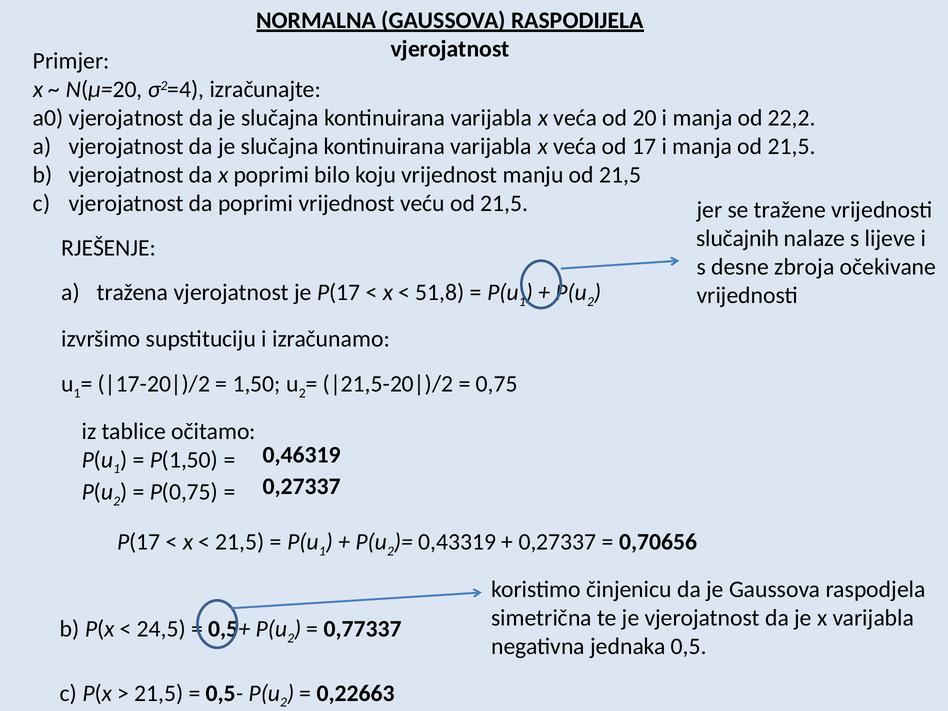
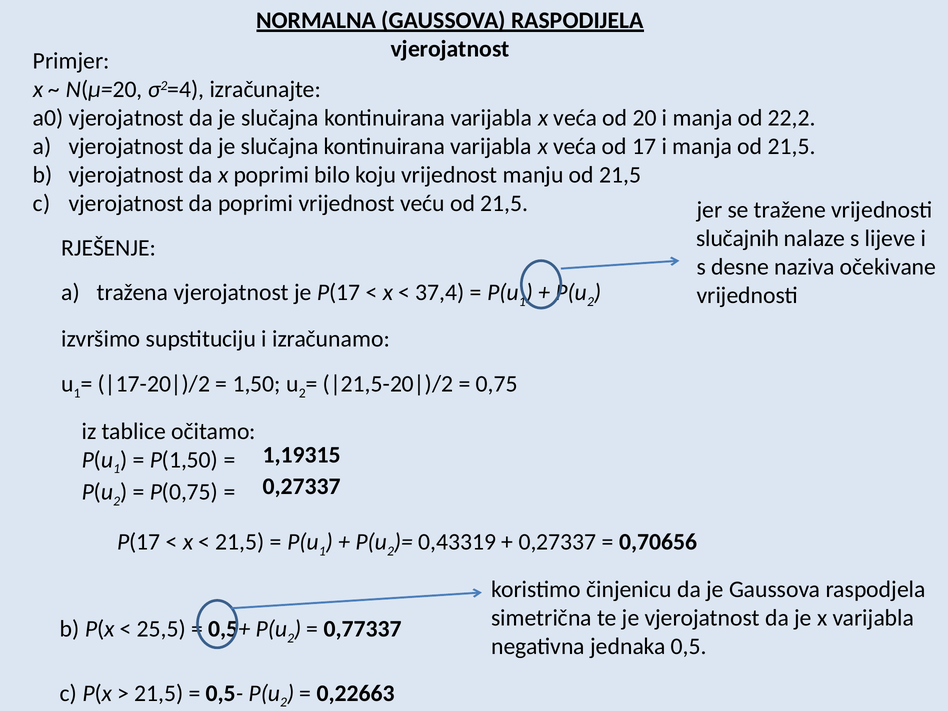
zbroja: zbroja -> naziva (804, 267)
51,8: 51,8 -> 37,4 (440, 293)
0,46319: 0,46319 -> 1,19315 (302, 455)
24,5: 24,5 -> 25,5 (161, 629)
